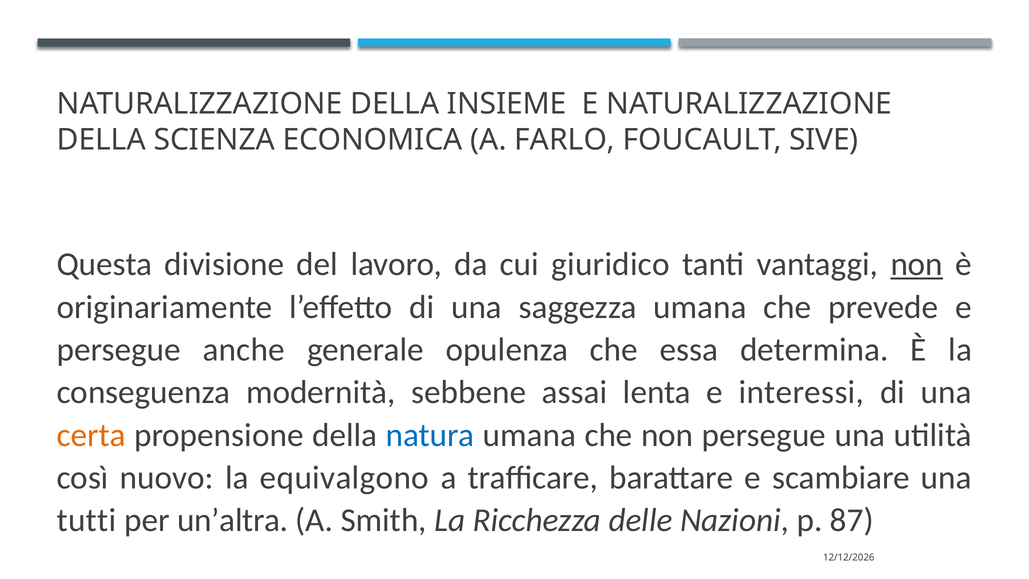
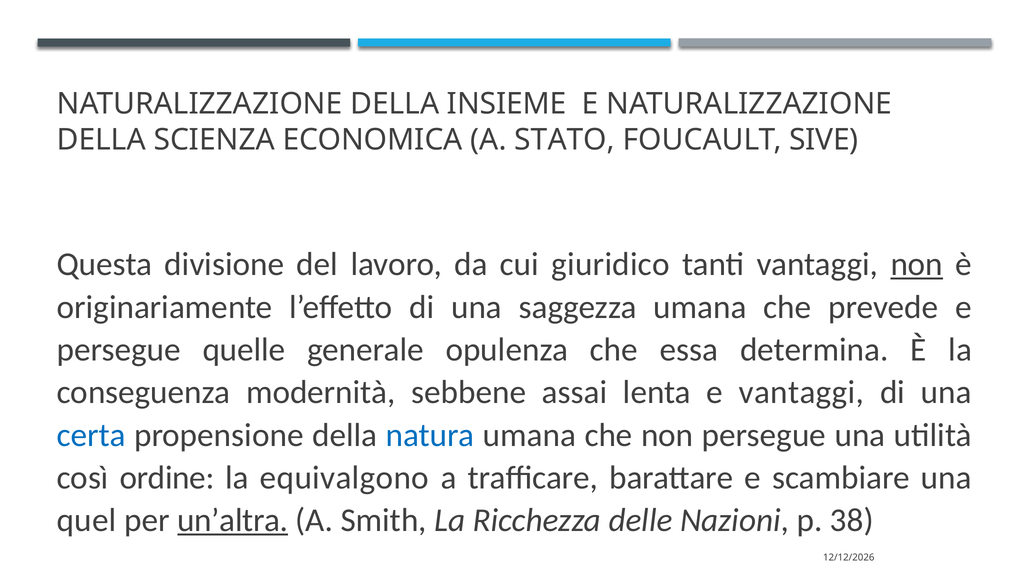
FARLO: FARLO -> STATO (565, 140)
anche: anche -> quelle (244, 350)
e interessi: interessi -> vantaggi (801, 392)
certa colour: orange -> blue (91, 435)
nuovo: nuovo -> ordine (167, 478)
tutti: tutti -> quel (87, 520)
un’altra underline: none -> present (233, 520)
87: 87 -> 38 (852, 520)
